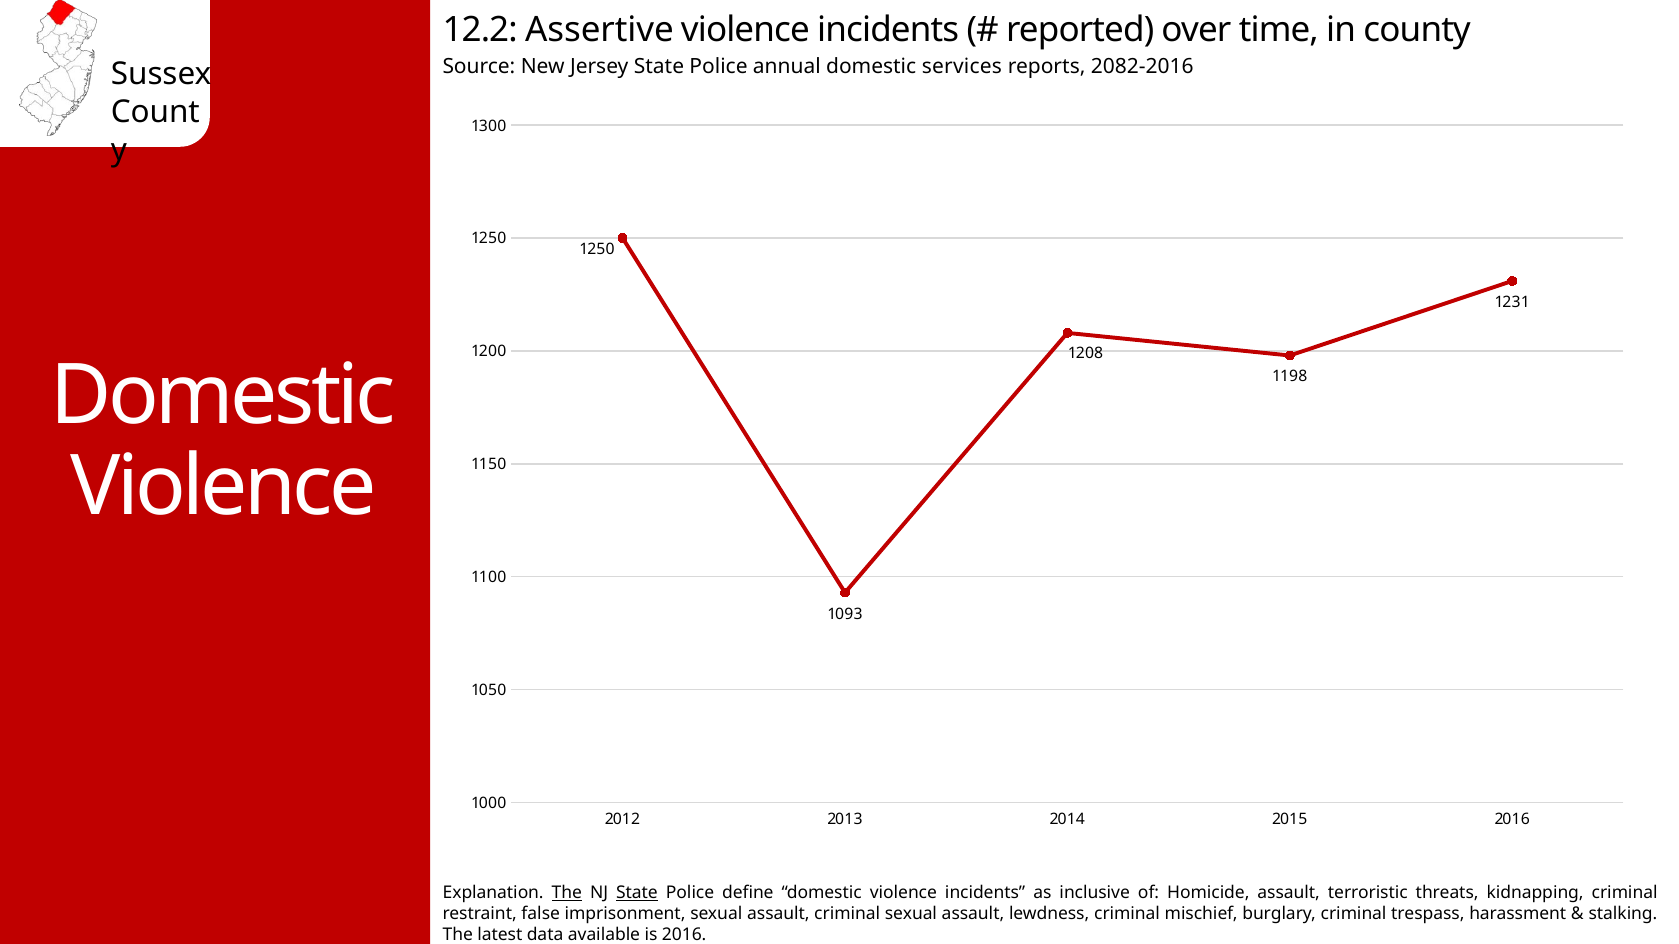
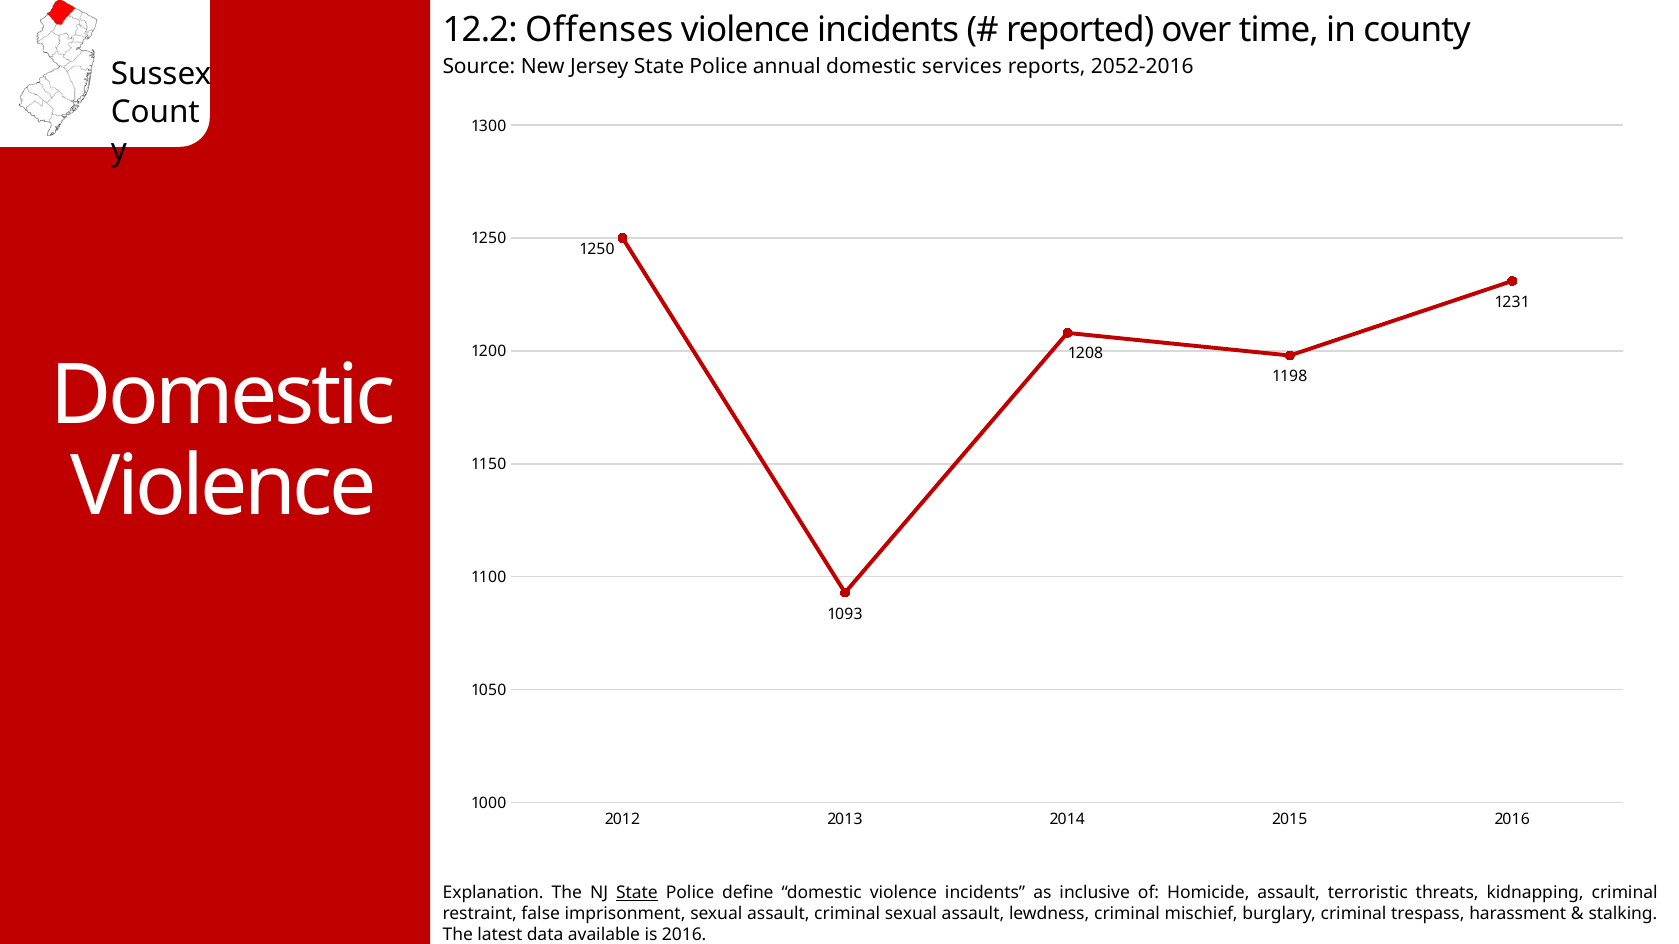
Assertive: Assertive -> Offenses (599, 30)
2082-2016: 2082-2016 -> 2052-2016 (1142, 67)
The underline: present -> none (567, 893)
